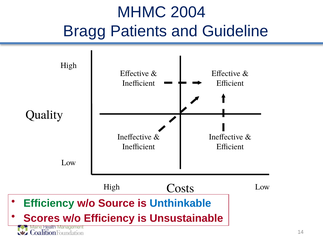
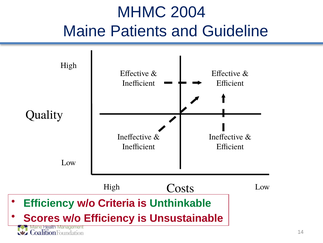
Bragg: Bragg -> Maine (85, 31)
Source: Source -> Criteria (116, 203)
Unthinkable colour: blue -> green (180, 203)
